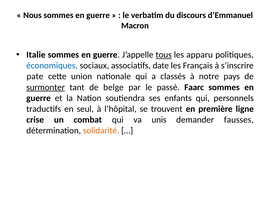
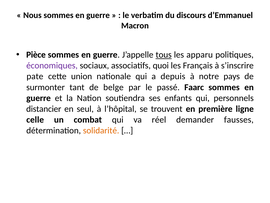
Italie: Italie -> Pièce (36, 55)
économiques colour: blue -> purple (52, 65)
date: date -> quoi (161, 65)
classés: classés -> depuis (173, 76)
surmonter underline: present -> none (46, 87)
traductifs: traductifs -> distancier (44, 109)
crise: crise -> celle (35, 119)
unis: unis -> réel (159, 119)
